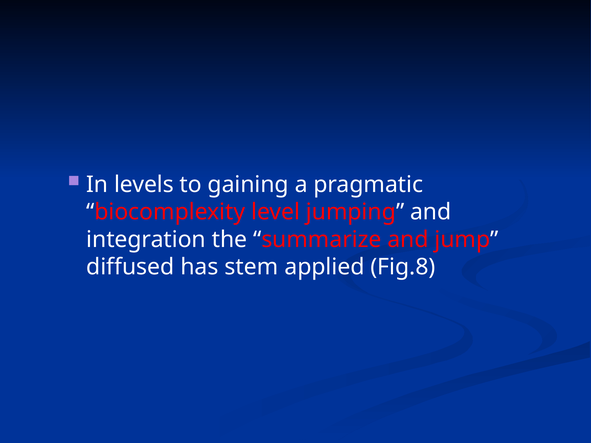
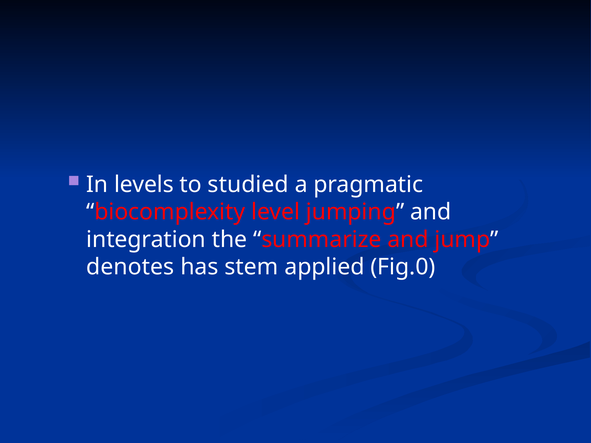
gaining: gaining -> studied (248, 185)
diffused: diffused -> denotes (130, 267)
Fig.8: Fig.8 -> Fig.0 (403, 267)
